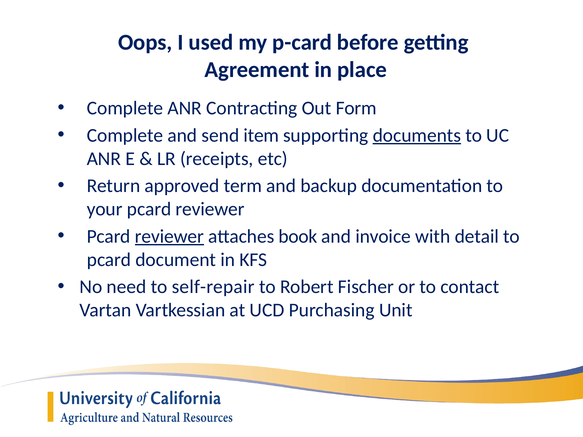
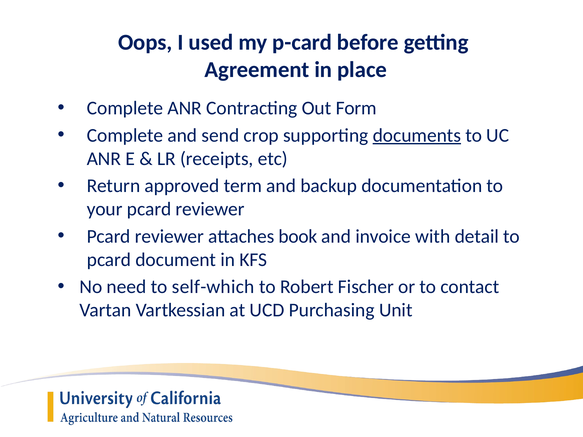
item: item -> crop (261, 135)
reviewer underline: present -> none (169, 236)
self-repair: self-repair -> self-which (213, 287)
